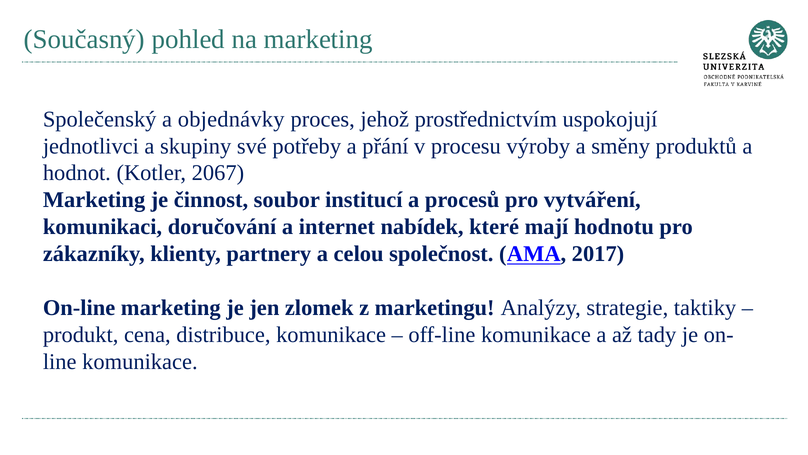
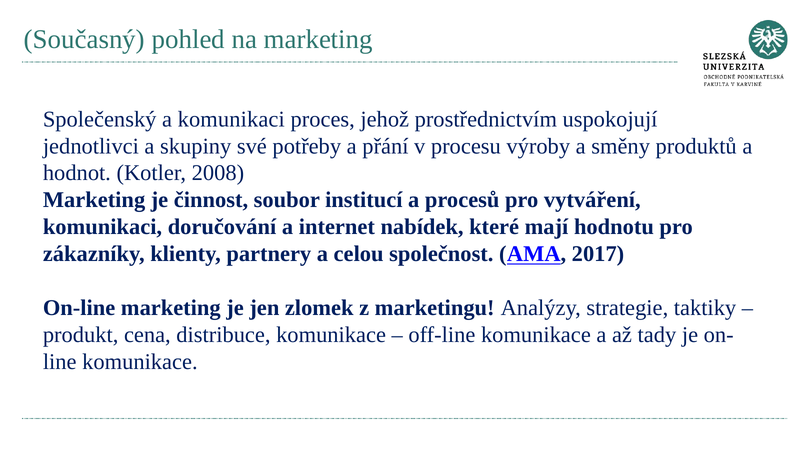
a objednávky: objednávky -> komunikaci (231, 119)
2067: 2067 -> 2008 (218, 173)
